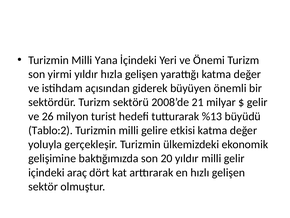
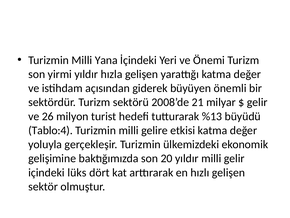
Tablo:2: Tablo:2 -> Tablo:4 (51, 130)
araç: araç -> lüks (77, 172)
